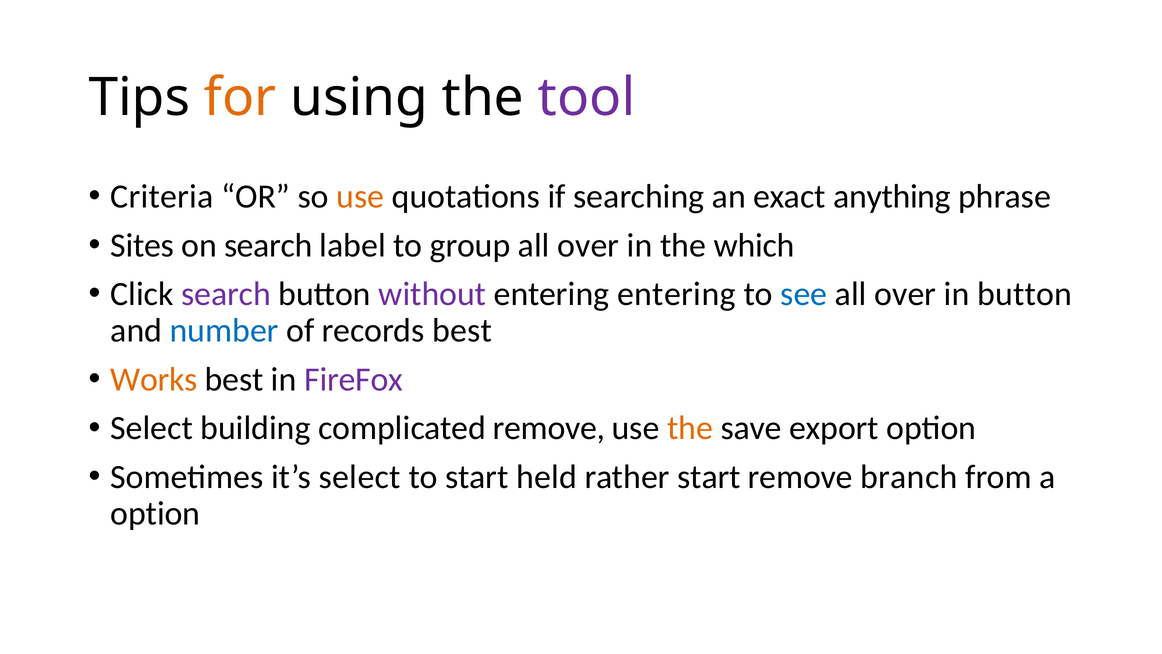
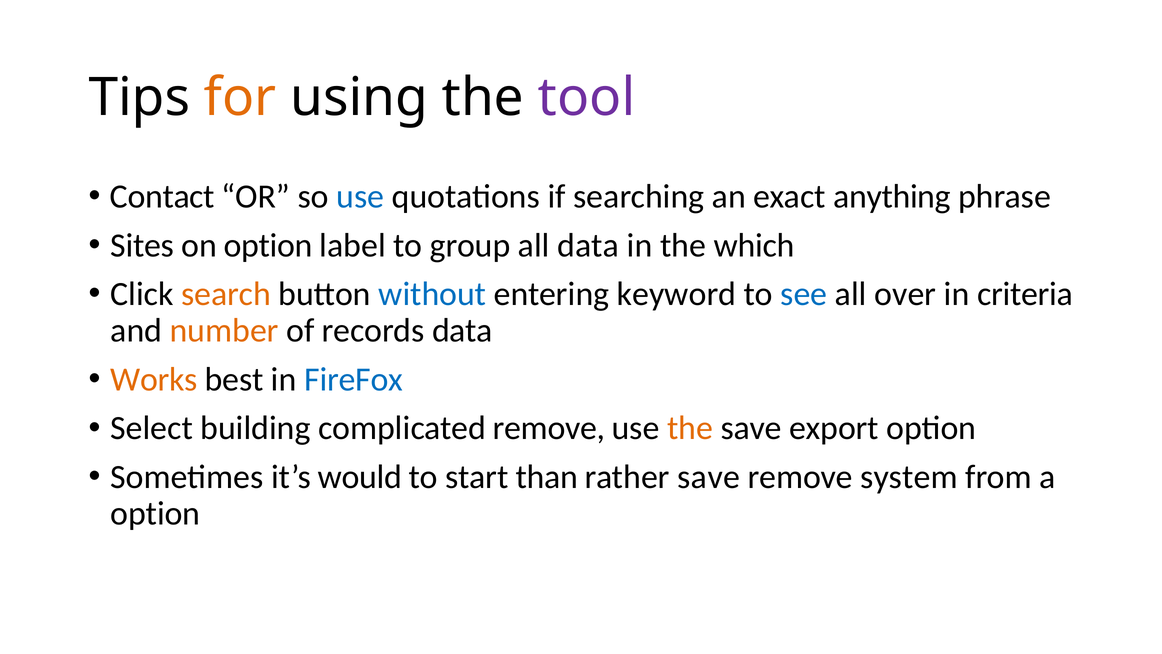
Criteria: Criteria -> Contact (162, 196)
use colour: orange -> blue (360, 196)
on search: search -> option (268, 245)
over: over -> data (588, 245)
search colour: purple -> orange (226, 294)
without colour: purple -> blue (432, 294)
entering entering: entering -> keyword (677, 294)
in button: button -> criteria (1025, 294)
number colour: blue -> orange (224, 331)
records best: best -> data (462, 331)
FireFox colour: purple -> blue (354, 379)
it’s select: select -> would (360, 477)
held: held -> than (547, 477)
rather start: start -> save (709, 477)
branch: branch -> system (909, 477)
